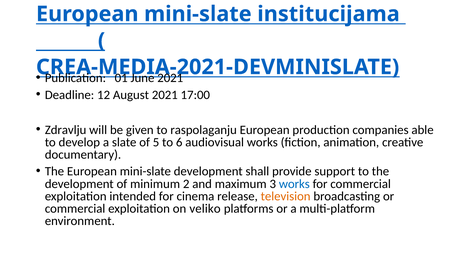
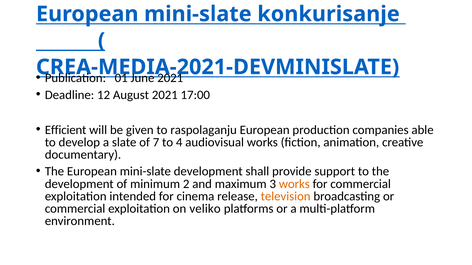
institucijama: institucijama -> konkurisanje (329, 14)
Zdravlju: Zdravlju -> Efficient (66, 130)
5: 5 -> 7 (156, 142)
6: 6 -> 4 (179, 142)
works colour: blue -> orange (294, 184)
